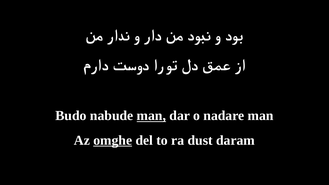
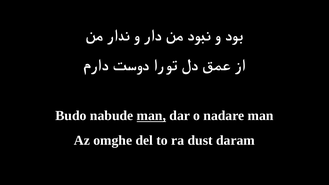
omghe underline: present -> none (113, 140)
